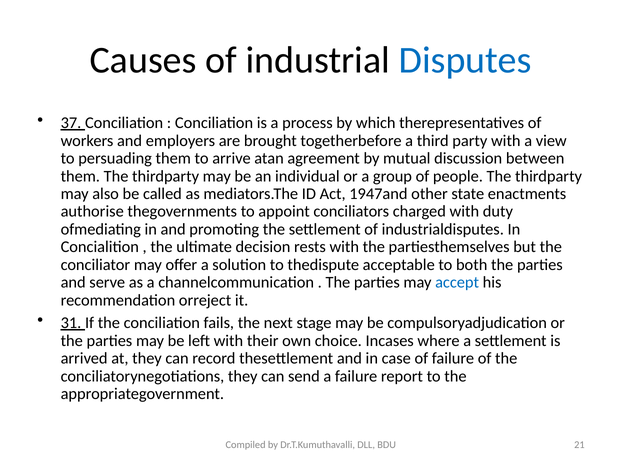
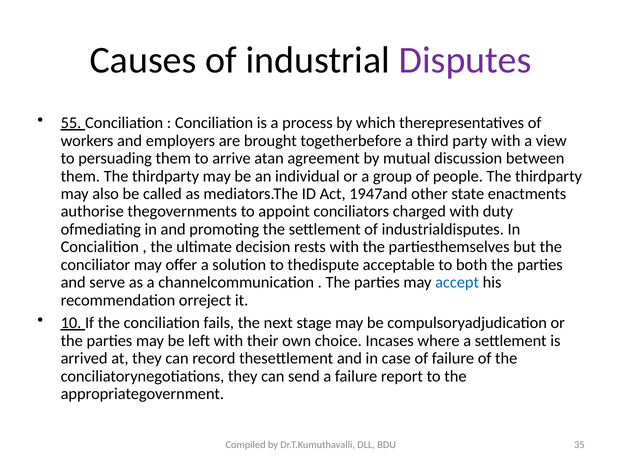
Disputes colour: blue -> purple (465, 60)
37: 37 -> 55 (71, 123)
31: 31 -> 10 (71, 323)
21: 21 -> 35 (579, 445)
